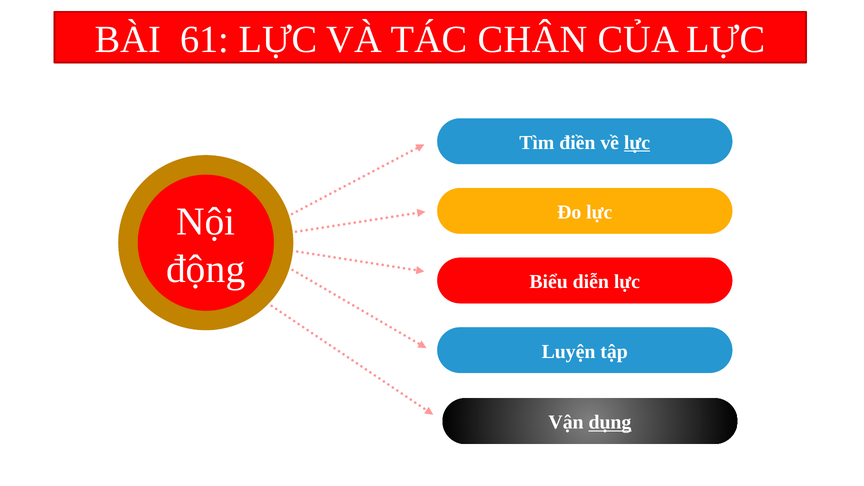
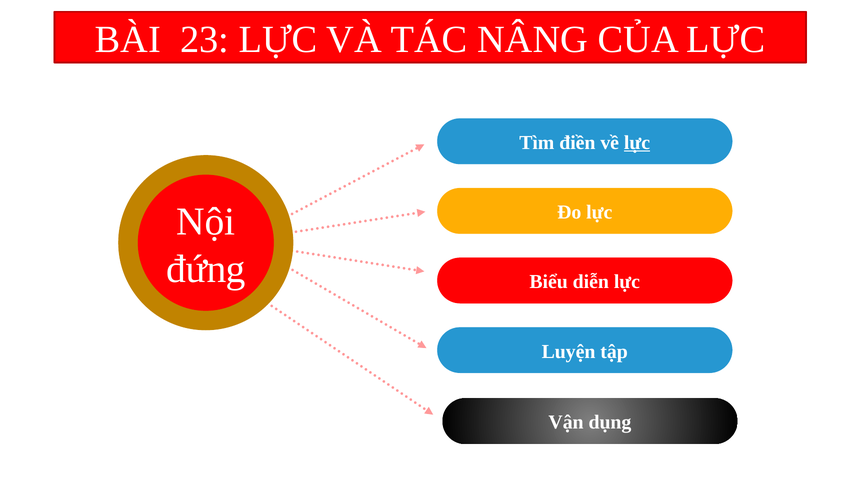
61: 61 -> 23 (205, 40)
CHÂN: CHÂN -> NÂNG (533, 40)
động: động -> đứng (206, 269)
dụng underline: present -> none (610, 422)
